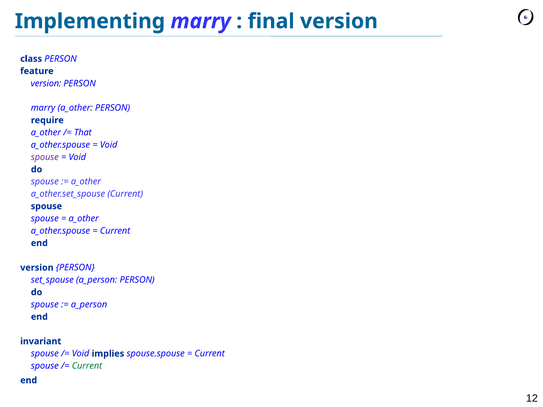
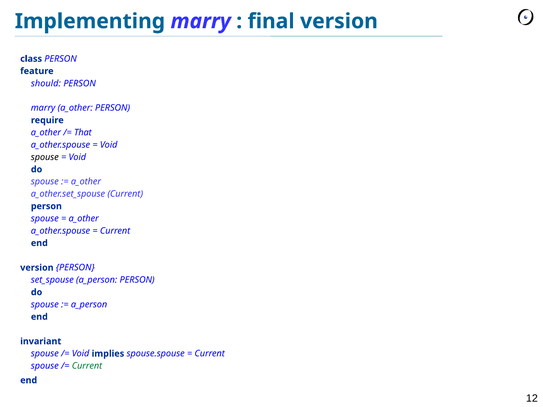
version: version -> should (46, 83)
spouse colour: purple -> black (45, 157)
spouse: spouse -> person (46, 206)
